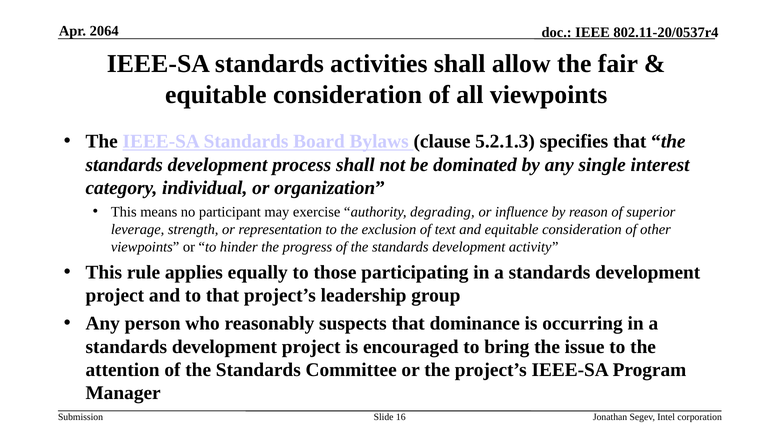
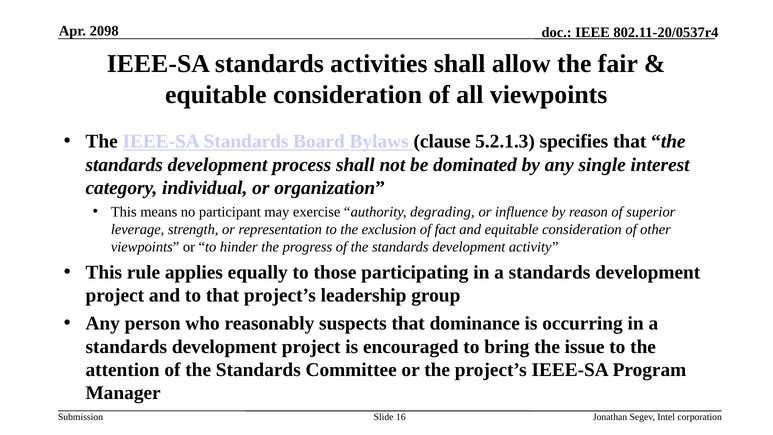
2064: 2064 -> 2098 (104, 31)
text: text -> fact (445, 229)
